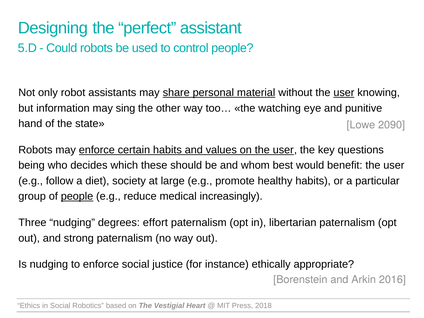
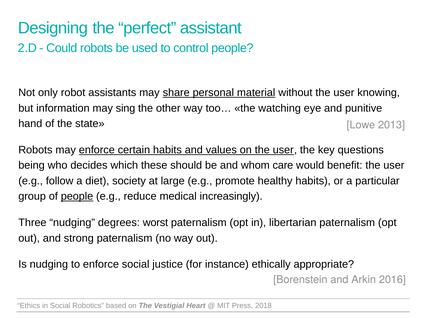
5.D: 5.D -> 2.D (27, 48)
user underline: present -> none (344, 93)
2090: 2090 -> 2013 (392, 125)
best: best -> care (283, 165)
effort: effort -> worst (155, 223)
